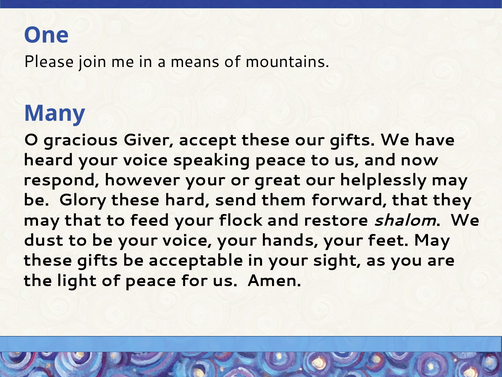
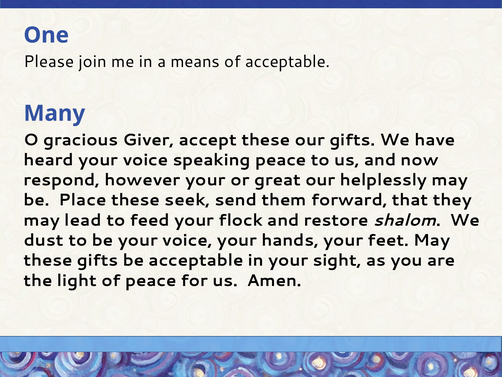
of mountains: mountains -> acceptable (288, 62)
Glory: Glory -> Place (83, 200)
hard: hard -> seek (187, 200)
may that: that -> lead (83, 220)
